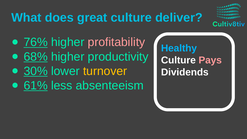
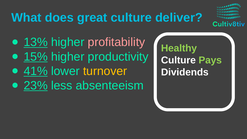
76%: 76% -> 13% (36, 42)
Healthy colour: light blue -> light green (179, 48)
68%: 68% -> 15% (36, 57)
Pays colour: pink -> light green (210, 60)
30%: 30% -> 41% (36, 71)
61%: 61% -> 23% (36, 85)
